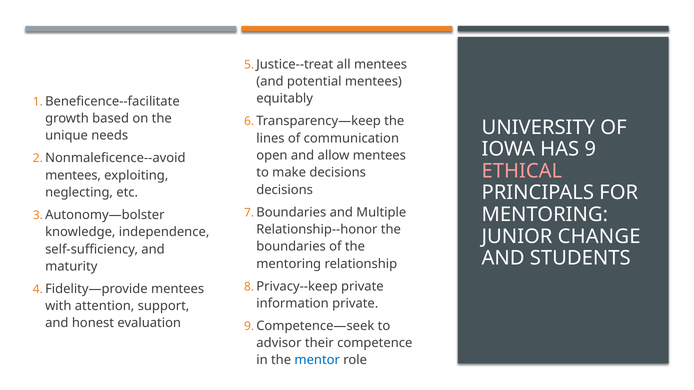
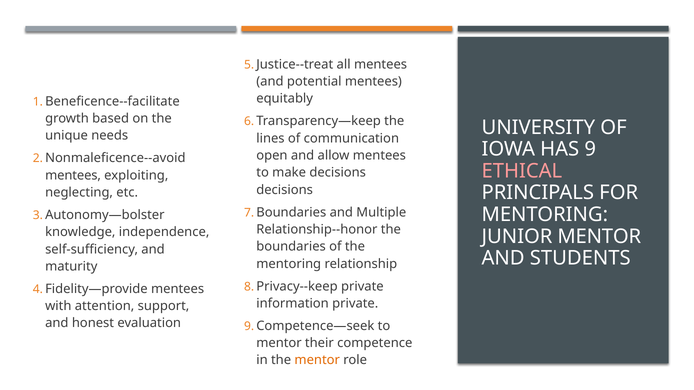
JUNIOR CHANGE: CHANGE -> MENTOR (599, 237)
advisor: advisor -> mentor (279, 343)
mentor colour: blue -> orange (317, 361)
